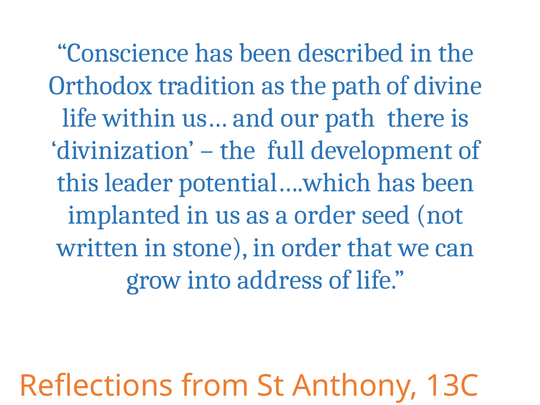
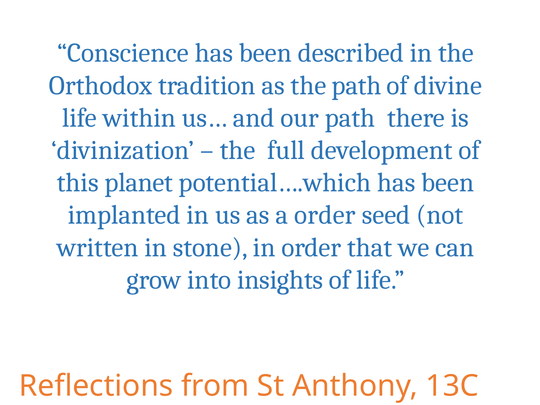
leader: leader -> planet (139, 183)
address: address -> insights (280, 280)
